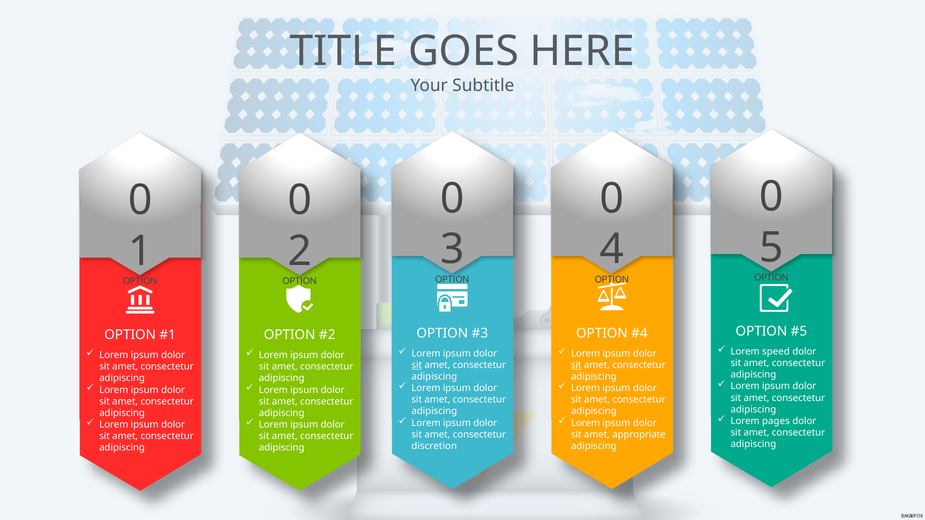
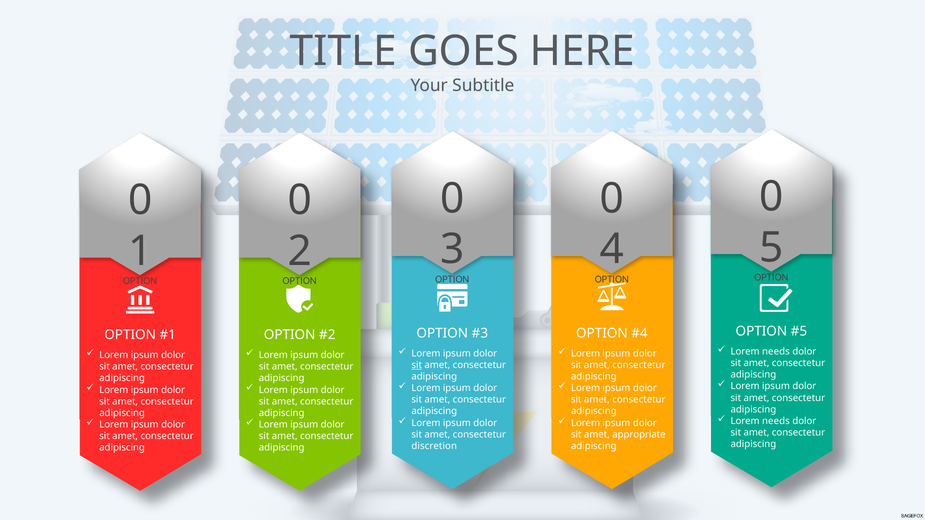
speed: speed -> needs (776, 352)
sit underline: present -> none (576, 365)
pages: pages -> needs (776, 421)
